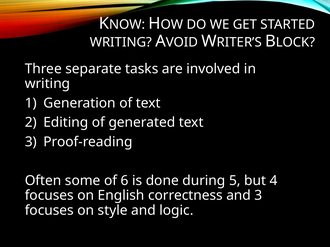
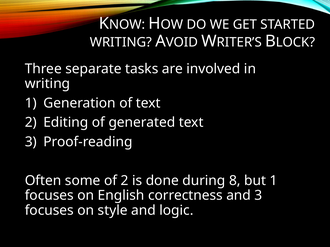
of 6: 6 -> 2 (125, 181)
5: 5 -> 8 (235, 181)
but 4: 4 -> 1 (273, 181)
